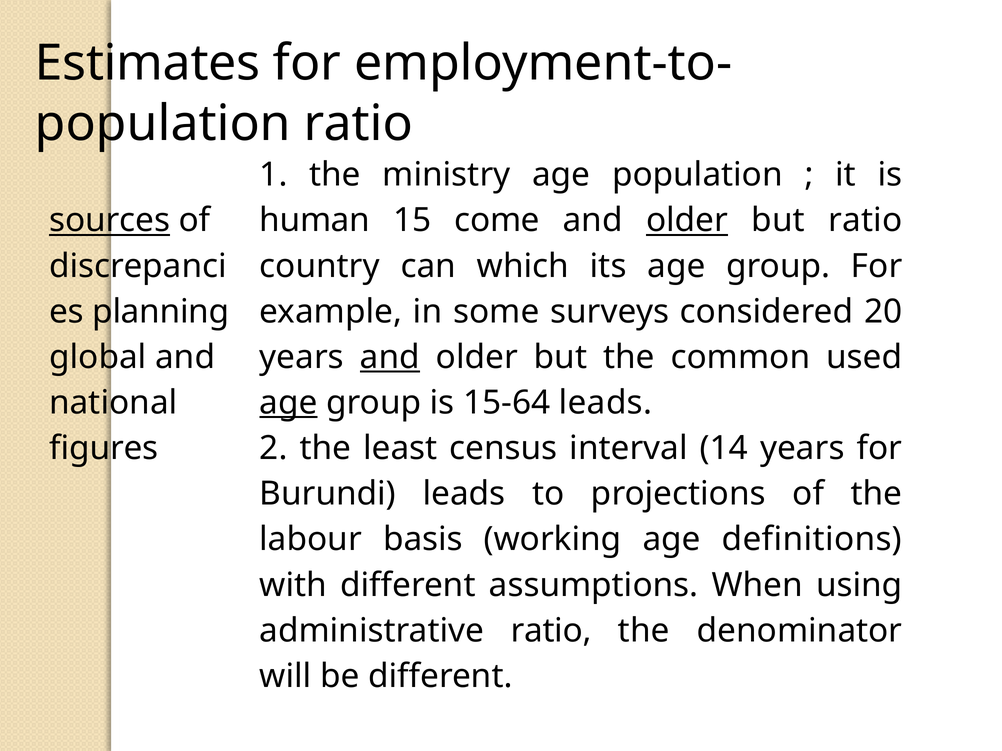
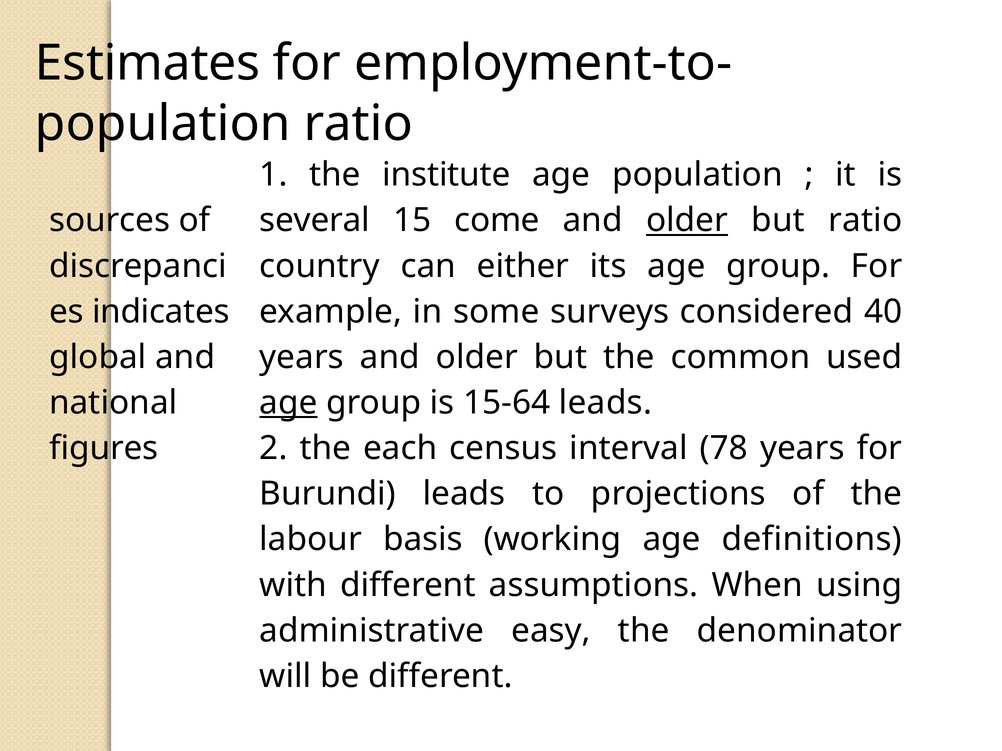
ministry: ministry -> institute (446, 175)
sources underline: present -> none (110, 221)
human: human -> several (315, 221)
which: which -> either (523, 266)
planning: planning -> indicates (161, 312)
20: 20 -> 40 (883, 312)
and underline: present -> none (390, 357)
least: least -> each (400, 449)
14: 14 -> 78 (724, 449)
administrative ratio: ratio -> easy (551, 631)
